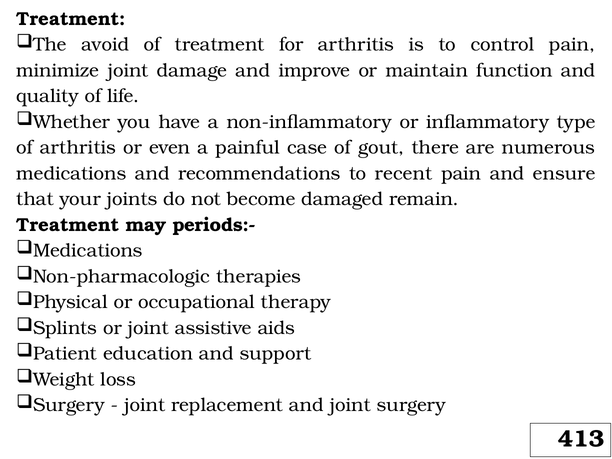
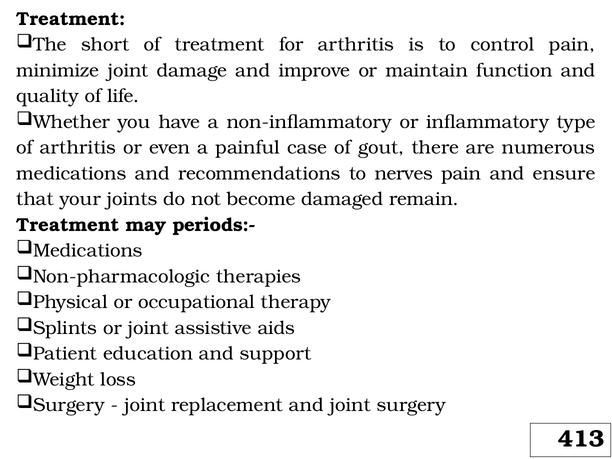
avoid: avoid -> short (105, 45)
recent: recent -> nerves (404, 173)
